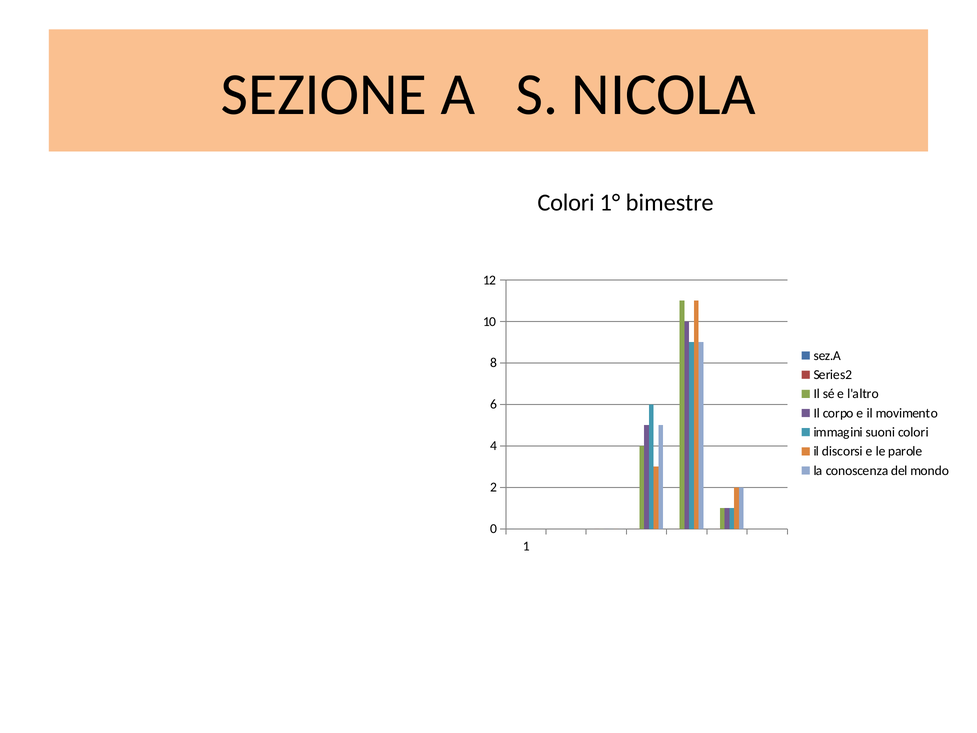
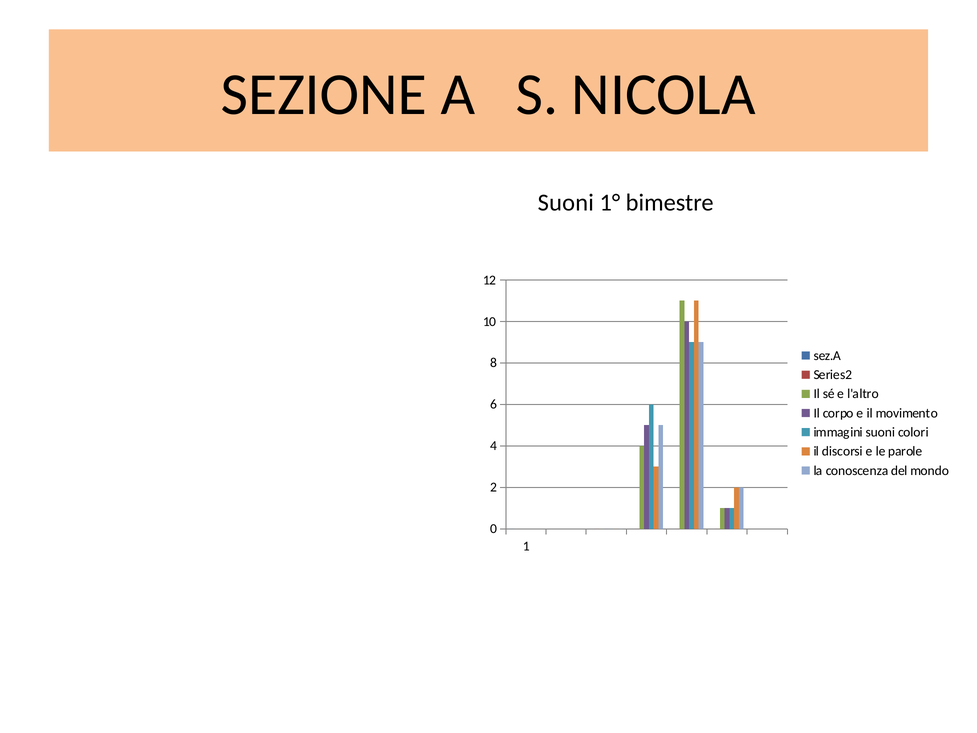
Colori: Colori -> Suoni (566, 203)
